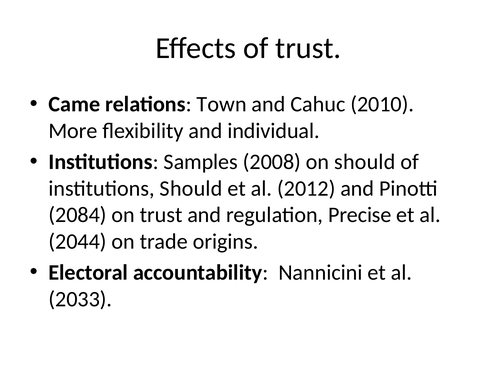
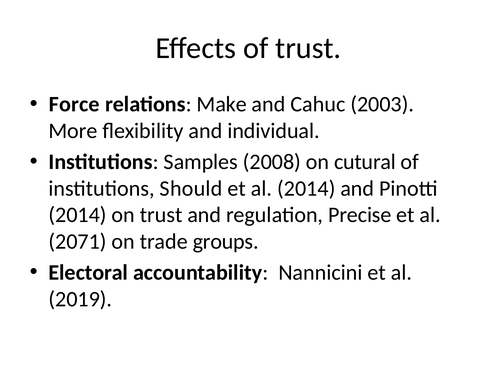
Came: Came -> Force (74, 104)
Town: Town -> Make (222, 104)
2010: 2010 -> 2003 (382, 104)
on should: should -> cutural (365, 162)
al 2012: 2012 -> 2014 (306, 188)
2084: 2084 -> 2014 (78, 215)
2044: 2044 -> 2071 (78, 241)
origins: origins -> groups (226, 241)
2033: 2033 -> 2019 (80, 299)
